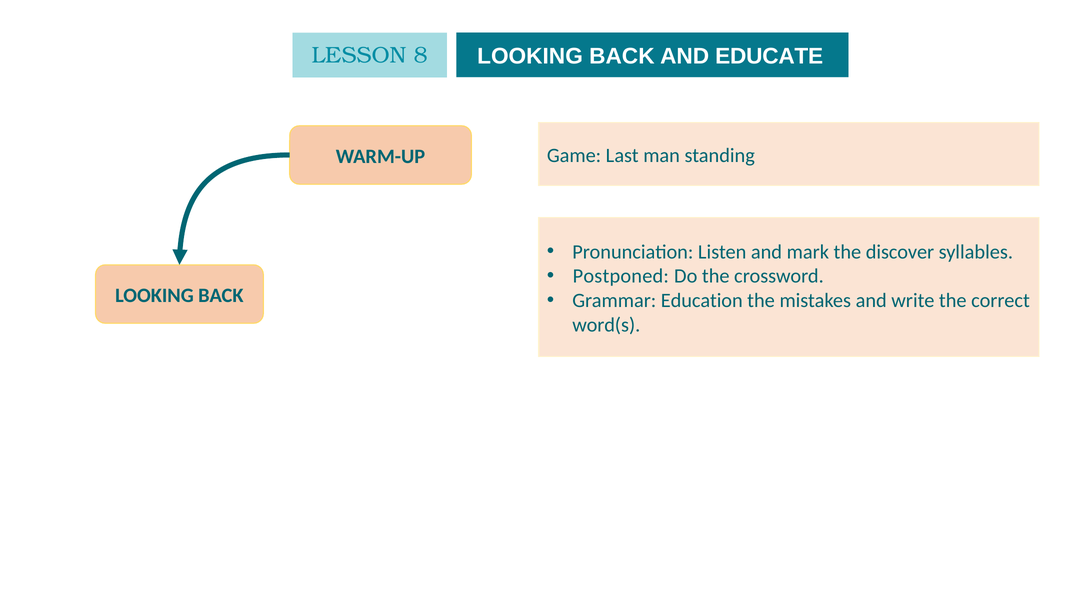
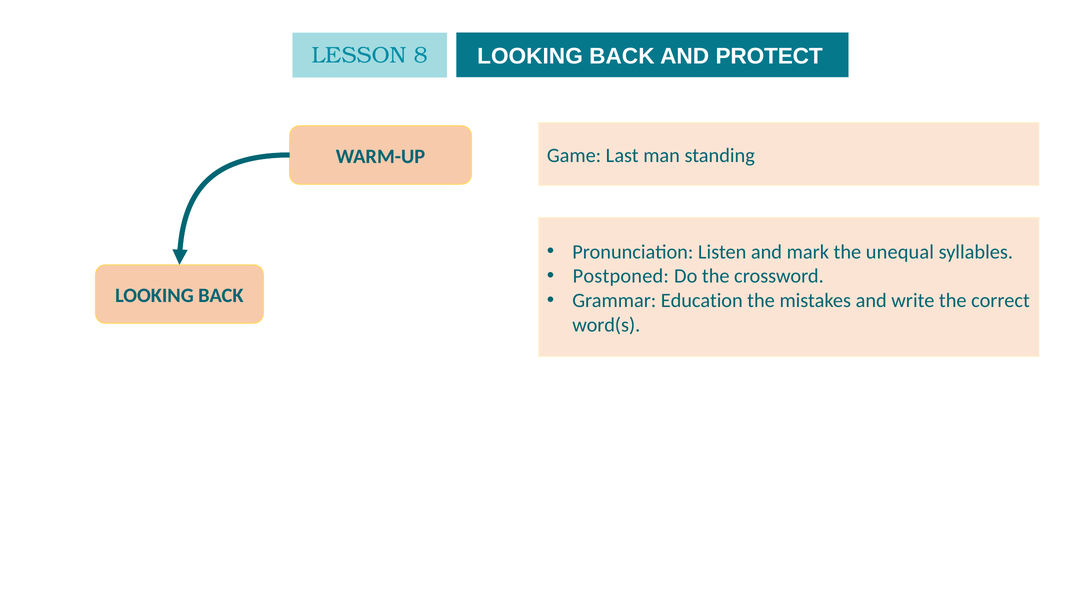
EDUCATE: EDUCATE -> PROTECT (769, 56)
discover: discover -> unequal (900, 252)
